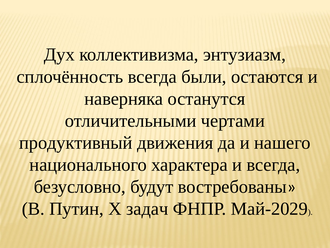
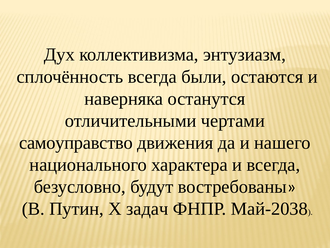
продуктивный: продуктивный -> самоуправство (76, 143)
Май-2029: Май-2029 -> Май-2038 (269, 209)
